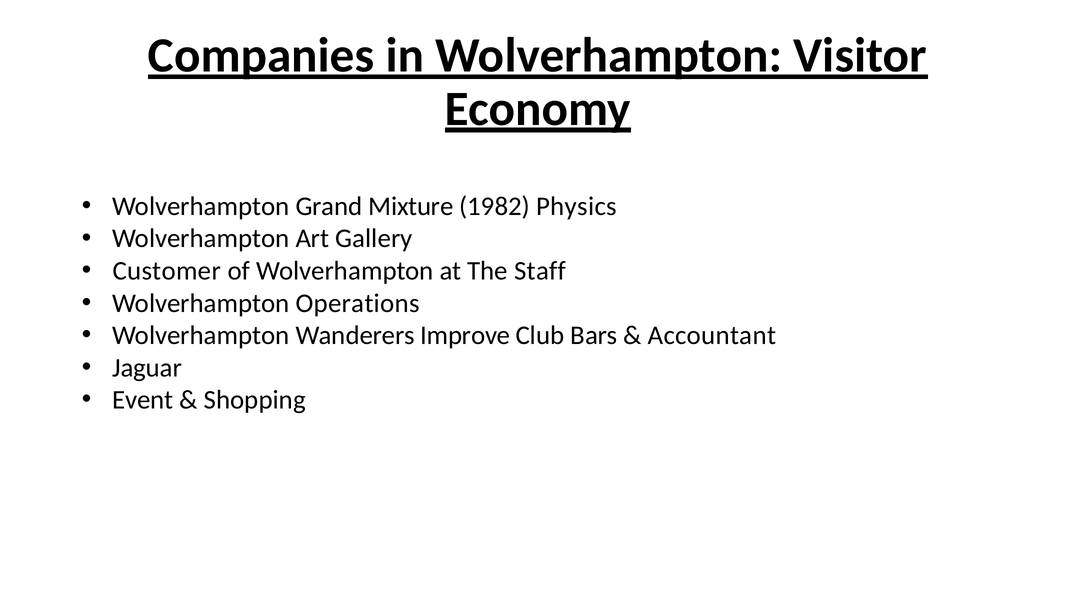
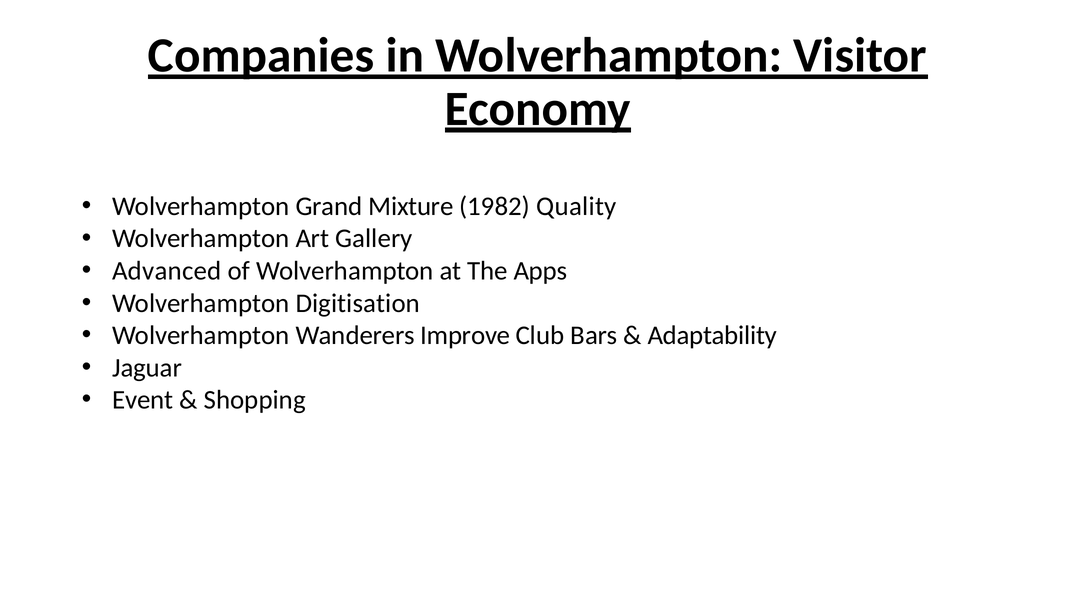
Physics: Physics -> Quality (576, 206)
Customer: Customer -> Advanced (167, 271)
Staff: Staff -> Apps (540, 271)
Operations: Operations -> Digitisation (358, 303)
Accountant: Accountant -> Adaptability (712, 336)
